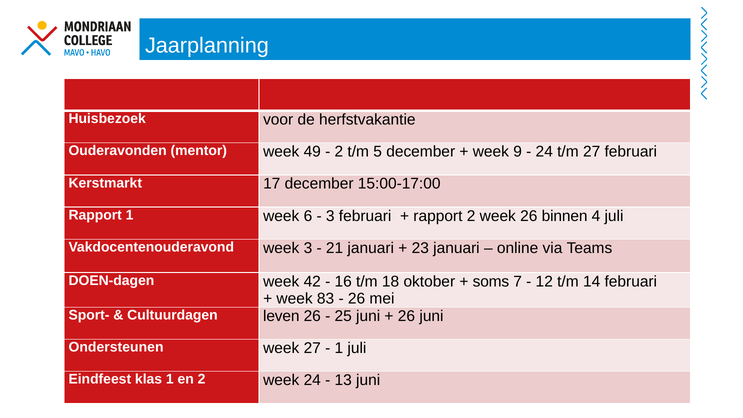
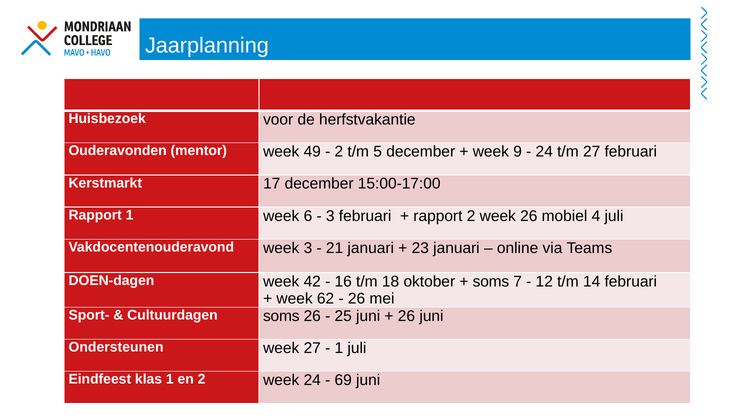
binnen: binnen -> mobiel (565, 216)
83: 83 -> 62 (326, 299)
Cultuurdagen leven: leven -> soms (281, 316)
13: 13 -> 69 (343, 380)
